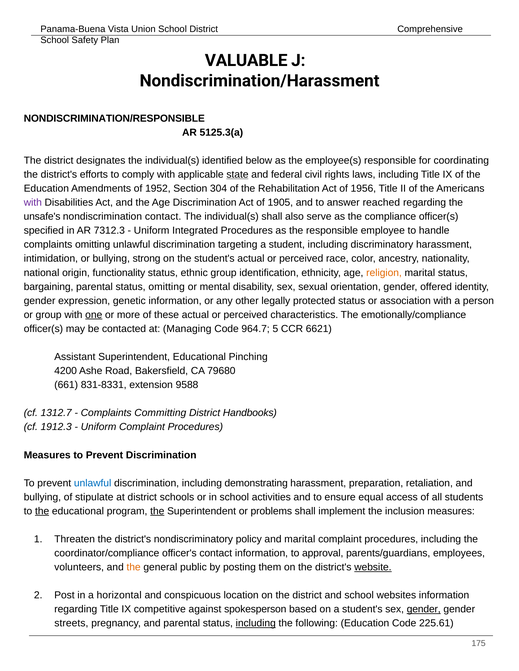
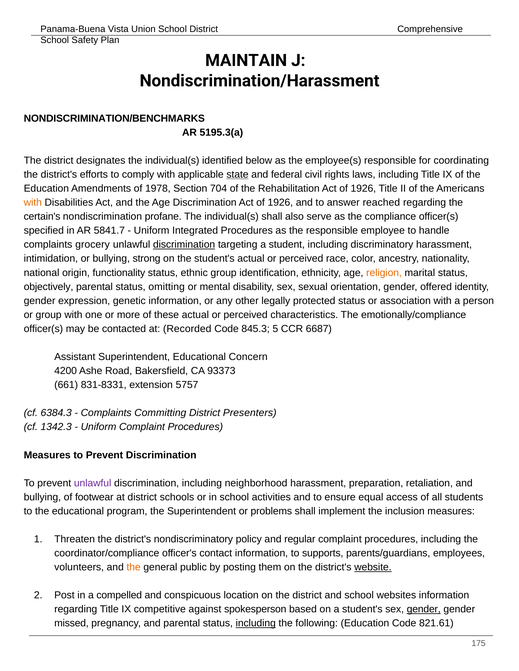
VALUABLE: VALUABLE -> MAINTAIN (246, 60)
NONDISCRIMINATION/RESPONSIBLE: NONDISCRIMINATION/RESPONSIBLE -> NONDISCRIMINATION/BENCHMARKS (114, 118)
5125.3(a: 5125.3(a -> 5195.3(a (221, 133)
1952: 1952 -> 1978 (158, 189)
304: 304 -> 704 (219, 189)
Rehabilitation Act of 1956: 1956 -> 1926 (363, 189)
with colour: purple -> orange (33, 203)
Discrimination Act of 1905: 1905 -> 1926 (280, 203)
unsafe's: unsafe's -> certain's (42, 217)
nondiscrimination contact: contact -> profane (163, 217)
7312.3: 7312.3 -> 5841.7 (109, 231)
complaints omitting: omitting -> grocery (93, 245)
discrimination underline: none -> present (184, 245)
bargaining: bargaining -> objectively (49, 287)
one underline: present -> none (94, 315)
Managing: Managing -> Recorded (187, 329)
964.7: 964.7 -> 845.3 (256, 329)
6621: 6621 -> 6687 (319, 329)
Pinching: Pinching -> Concern (248, 357)
79680: 79680 -> 93373 (221, 371)
9588: 9588 -> 5757 (187, 385)
1312.7: 1312.7 -> 6384.3 (56, 413)
Handbooks: Handbooks -> Presenters (250, 413)
1912.3: 1912.3 -> 1342.3 (56, 427)
unlawful colour: blue -> purple (93, 484)
demonstrating: demonstrating -> neighborhood (256, 484)
stipulate: stipulate -> footwear (94, 498)
the underline: present -> none (42, 512)
the underline: present -> none (157, 512)
and marital: marital -> regular (300, 540)
approval: approval -> supports (323, 554)
horizontal: horizontal -> compelled (119, 596)
streets: streets -> missed (71, 624)
225.61: 225.61 -> 821.61 (436, 624)
